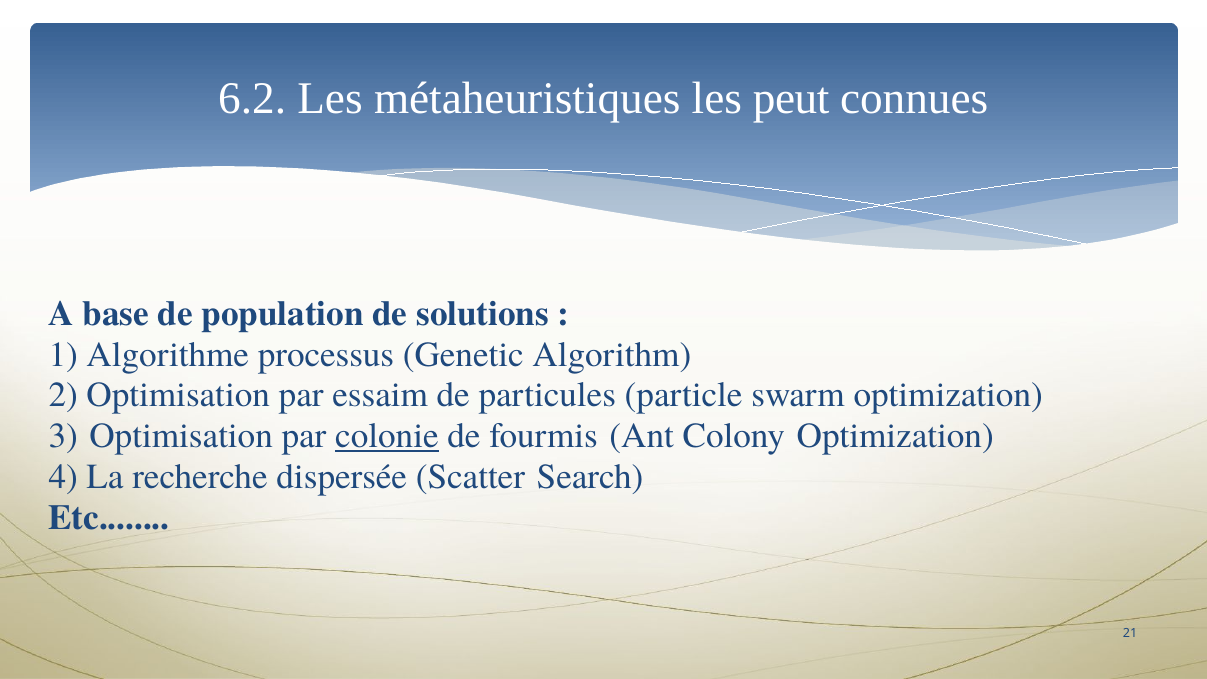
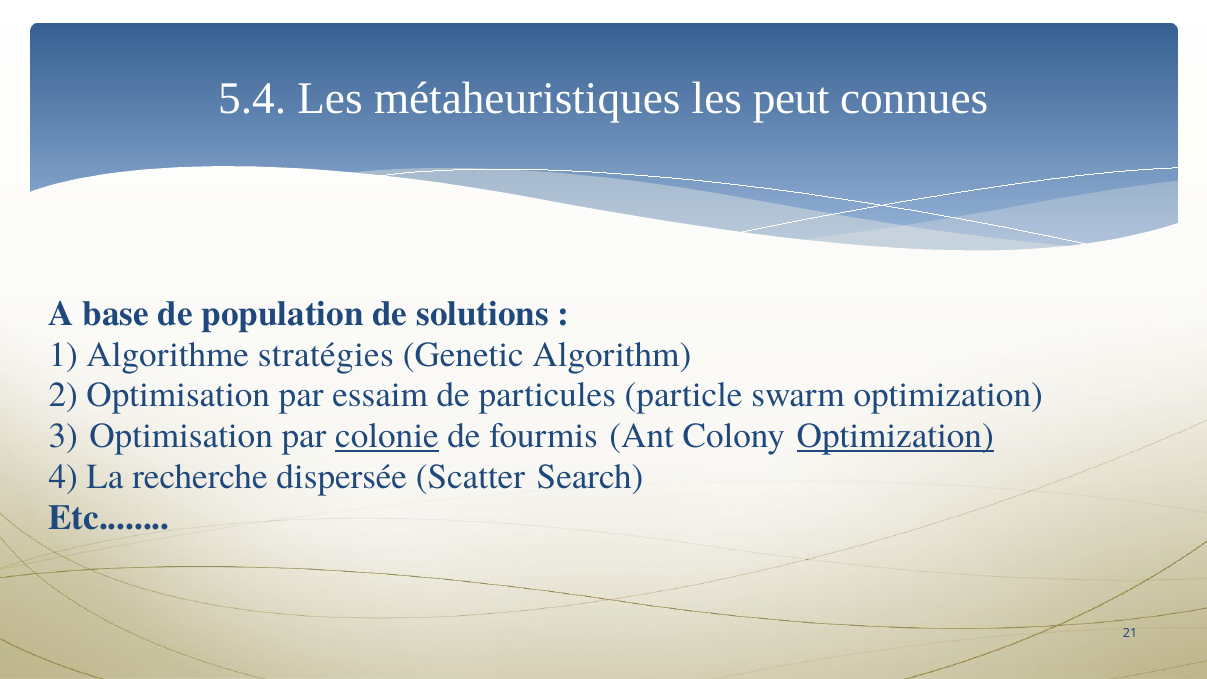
6.2: 6.2 -> 5.4 (252, 99)
processus: processus -> stratégies (326, 354)
Optimization underline: none -> present (895, 436)
